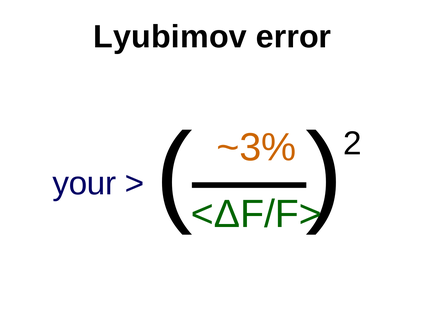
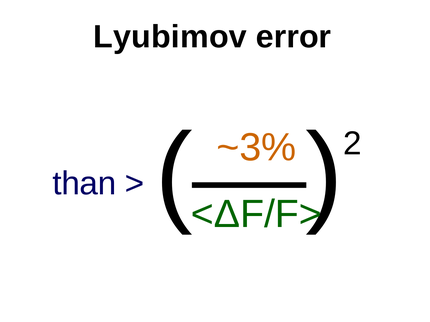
your: your -> than (84, 184)
